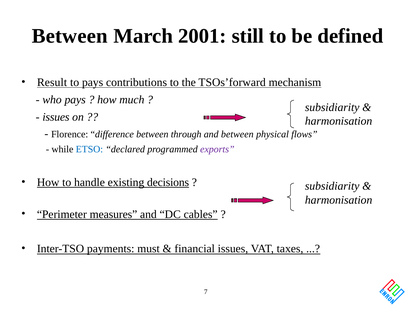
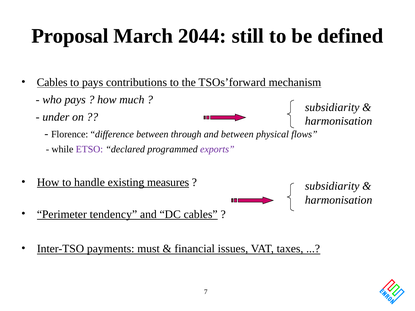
Between: Between -> Proposal (70, 36)
2001: 2001 -> 2044 (202, 36)
Result: Result -> Cables (52, 82)
issues: issues -> under (56, 117)
ETSO colour: blue -> purple (89, 149)
decisions: decisions -> measures (168, 182)
measures: measures -> tendency (113, 214)
